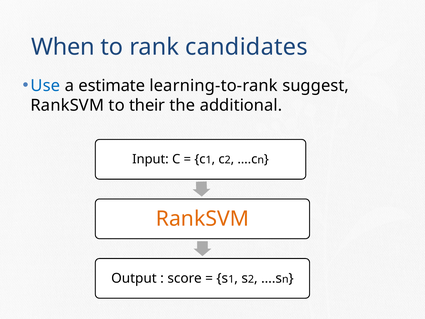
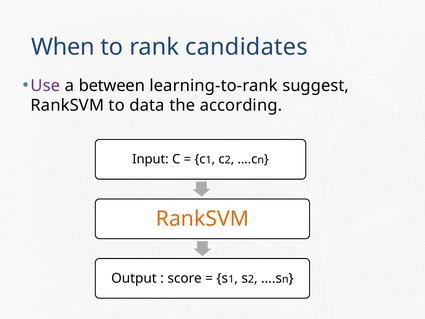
Use colour: blue -> purple (45, 86)
estimate: estimate -> between (112, 86)
their: their -> data (147, 105)
additional: additional -> according (241, 105)
